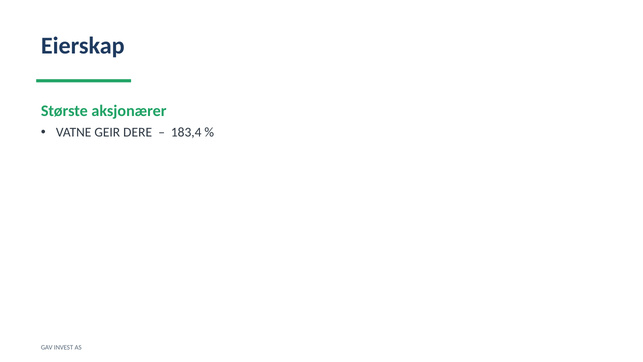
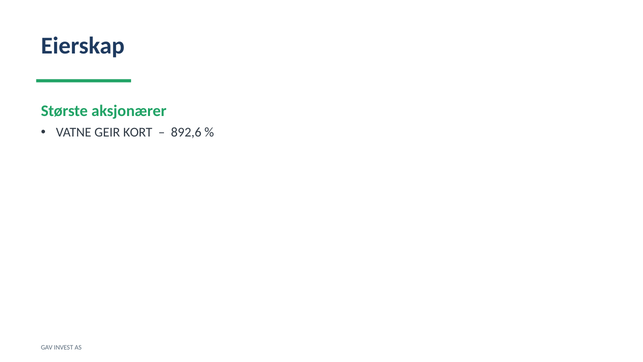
DERE: DERE -> KORT (138, 132)
183,4: 183,4 -> 892,6 (186, 132)
